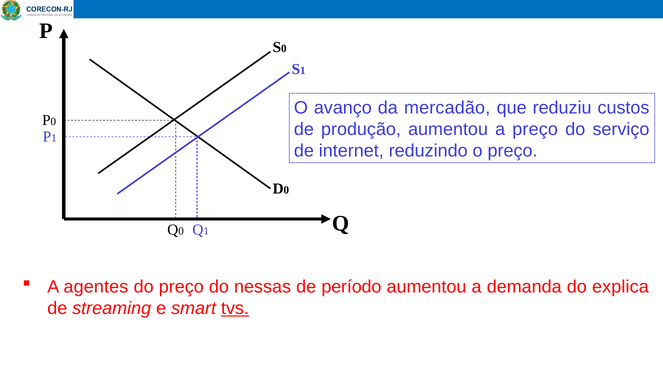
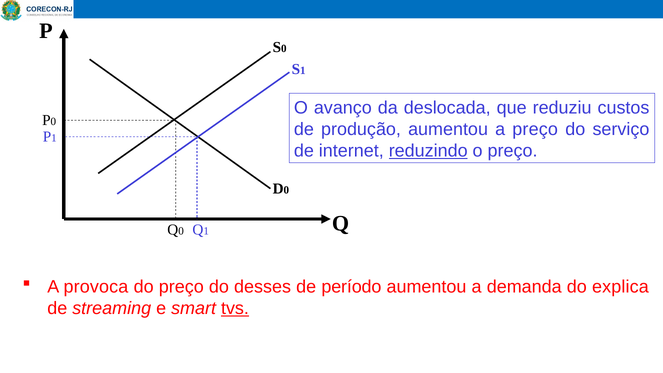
mercadão: mercadão -> deslocada (447, 108)
reduzindo underline: none -> present (428, 151)
agentes: agentes -> provoca (96, 287)
nessas: nessas -> desses (263, 287)
